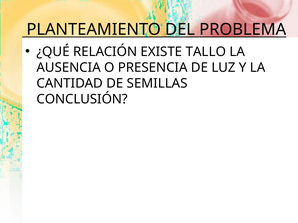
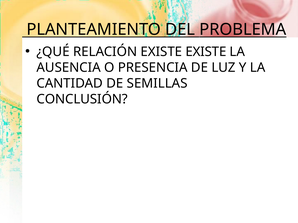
EXISTE TALLO: TALLO -> EXISTE (206, 52)
